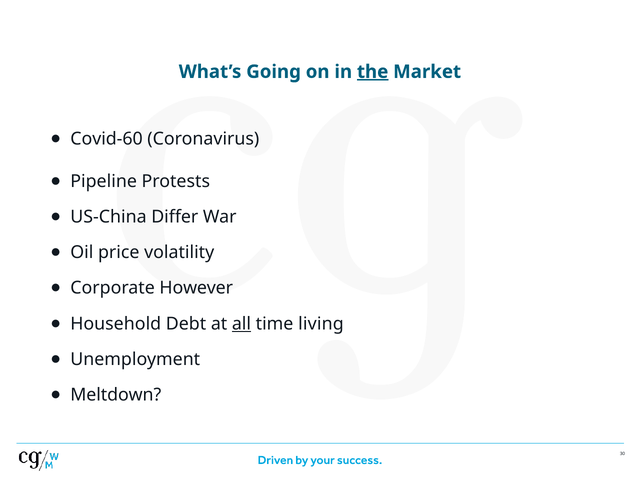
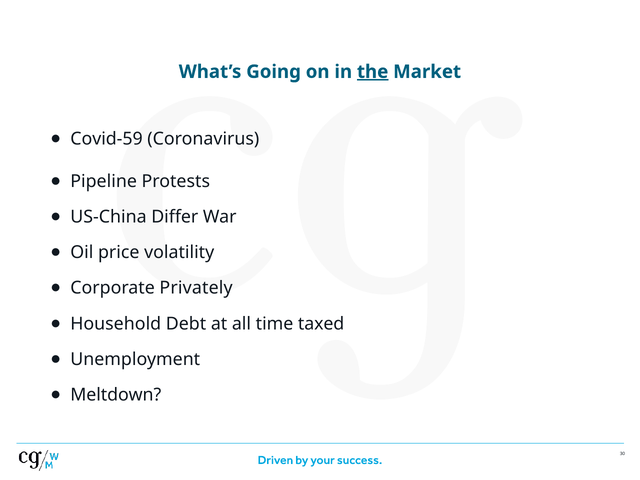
Covid-60: Covid-60 -> Covid-59 (107, 139)
However: However -> Privately (196, 288)
all underline: present -> none (241, 324)
living: living -> taxed (321, 324)
